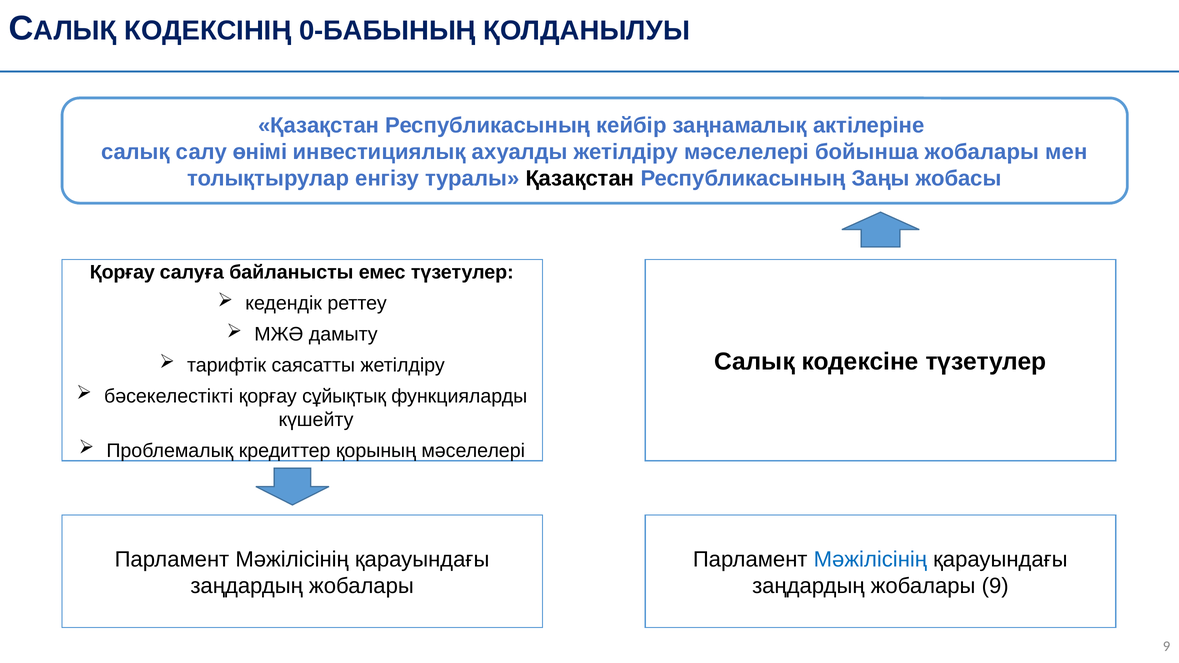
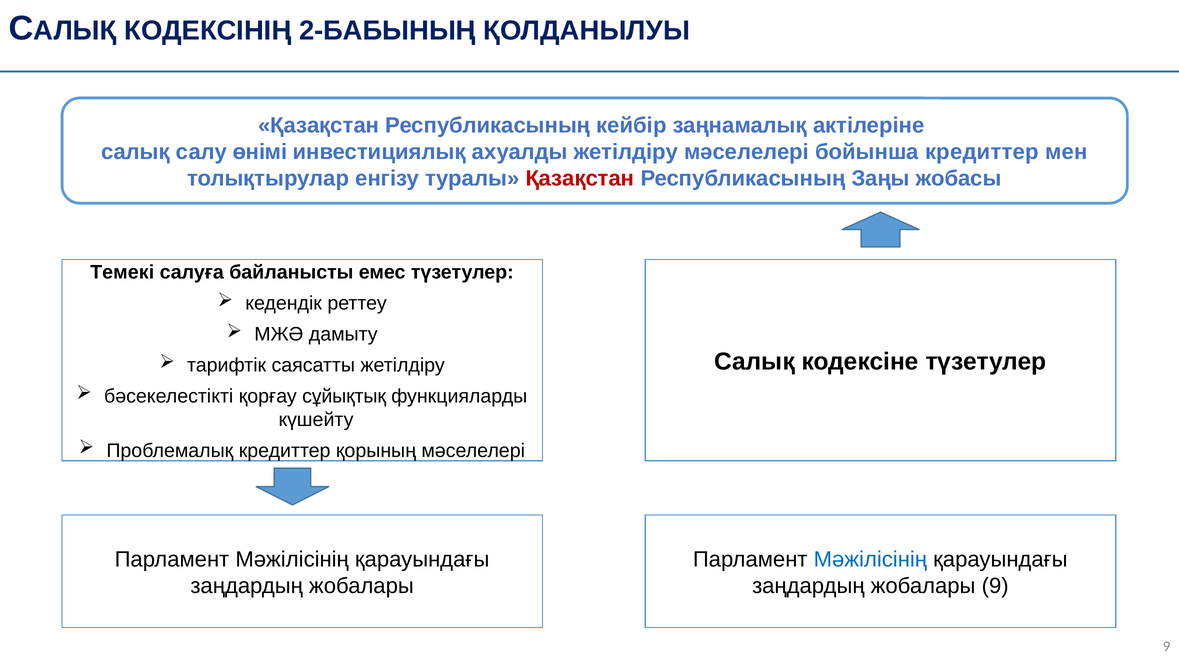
0-БАБЫНЫҢ: 0-БАБЫНЫҢ -> 2-БАБЫНЫҢ (387, 31)
бойынша жобалары: жобалары -> кредиттер (982, 152)
Қазақстан colour: black -> red (580, 179)
Қорғау: Қорғау -> Темекі (122, 272)
